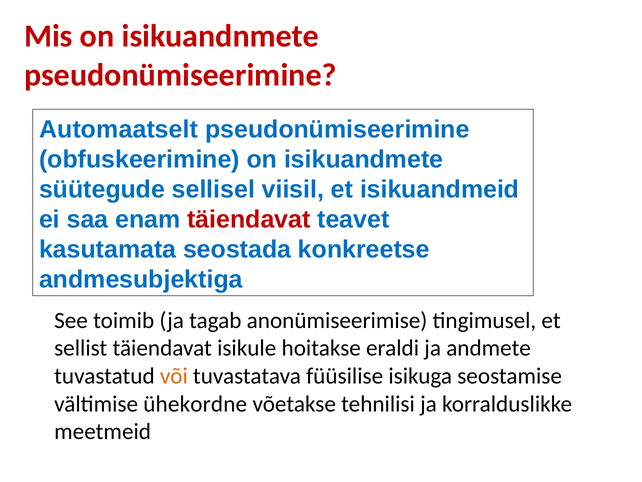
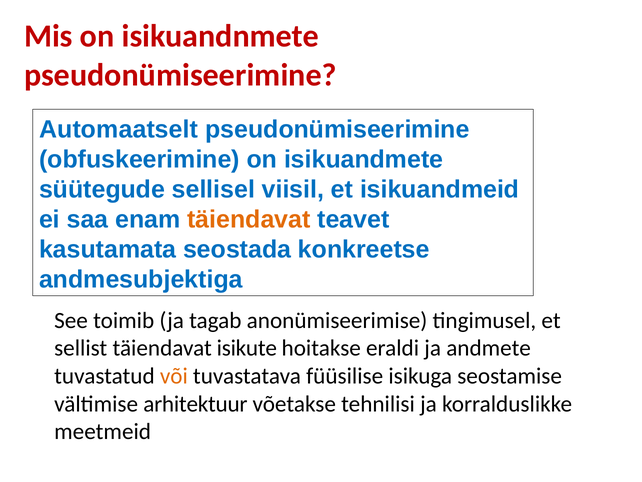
täiendavat colour: red -> orange (249, 219)
isikule: isikule -> isikute (247, 348)
ühekordne: ühekordne -> arhitektuur (195, 403)
